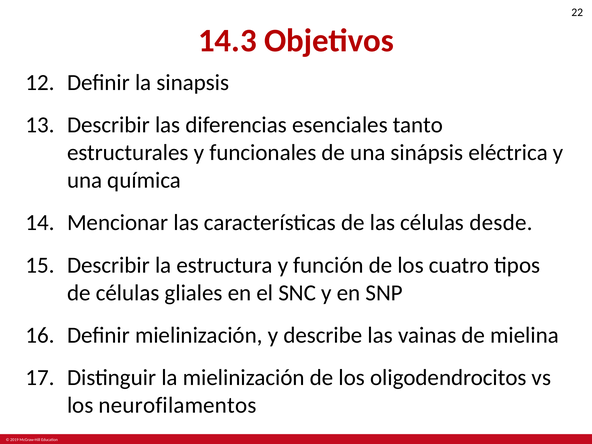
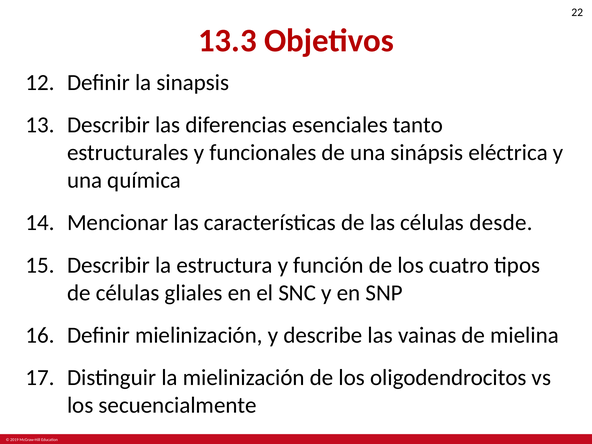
14.3: 14.3 -> 13.3 (227, 41)
neurofilamentos: neurofilamentos -> secuencialmente (178, 405)
